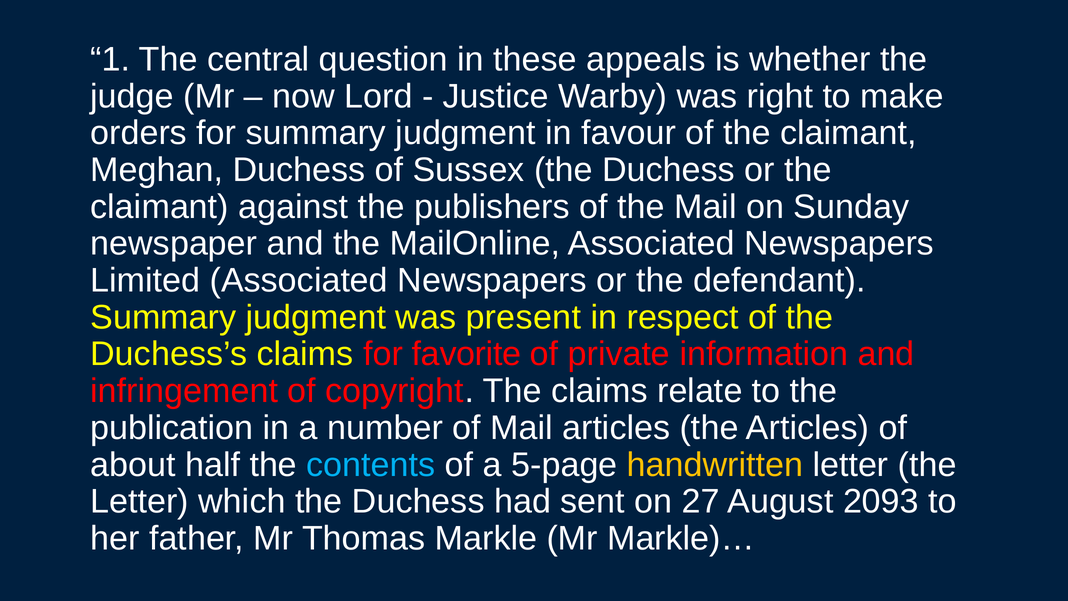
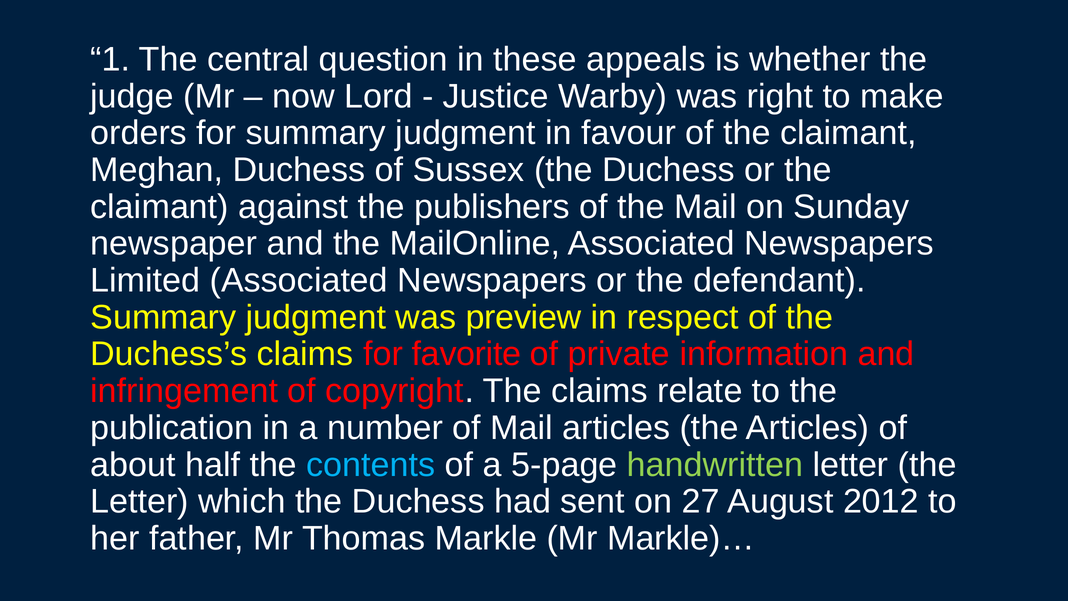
present: present -> preview (524, 317)
handwritten colour: yellow -> light green (715, 465)
2093: 2093 -> 2012 (881, 501)
